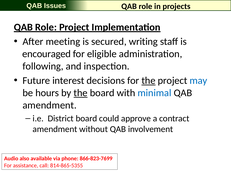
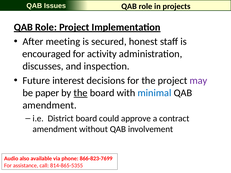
writing: writing -> honest (143, 42)
eligible: eligible -> activity (102, 54)
following: following -> discusses (43, 66)
the underline: present -> none (148, 81)
may colour: blue -> purple (198, 81)
hours: hours -> paper (47, 93)
